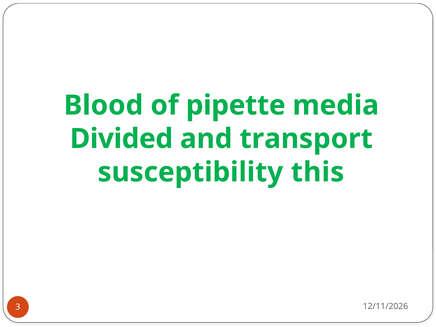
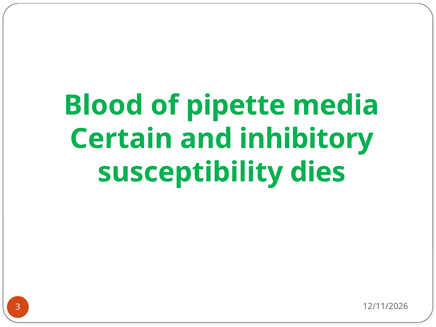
Divided: Divided -> Certain (121, 139)
transport: transport -> inhibitory (306, 139)
this: this -> dies (318, 172)
